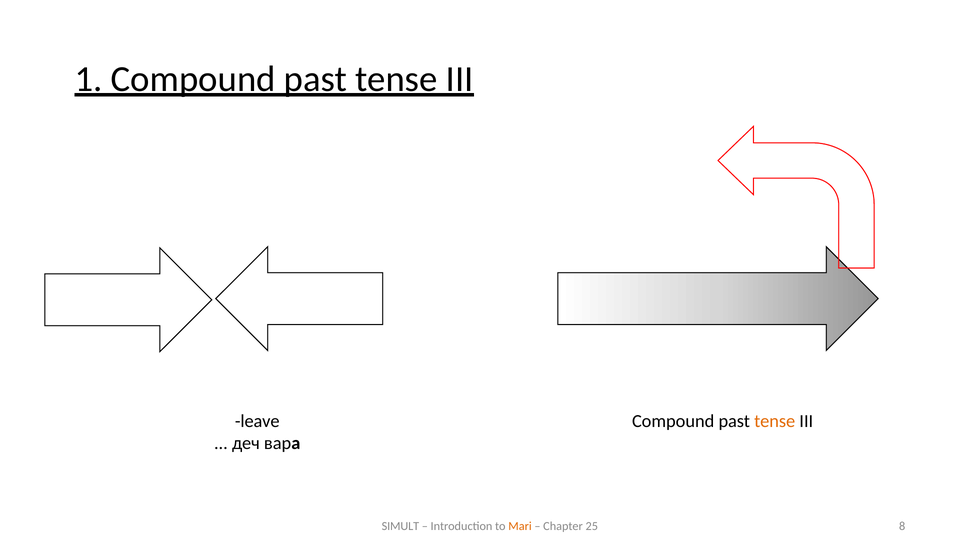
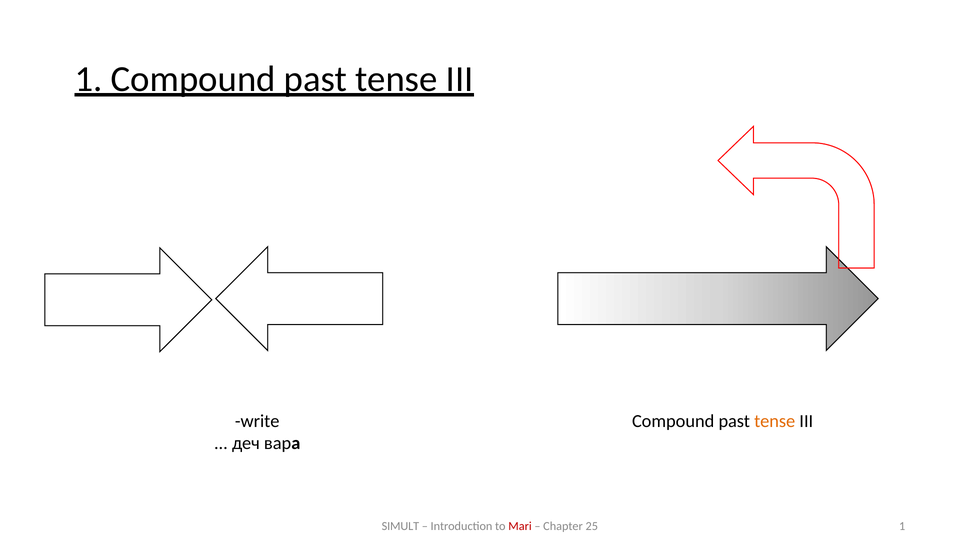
leave: leave -> write (257, 421)
Mari colour: orange -> red (520, 526)
25 8: 8 -> 1 (902, 526)
